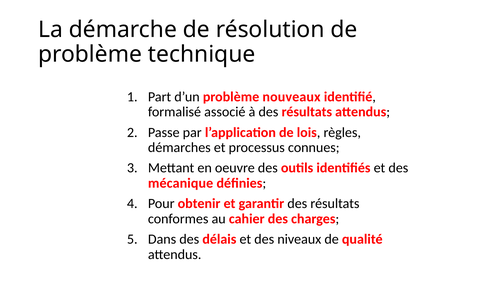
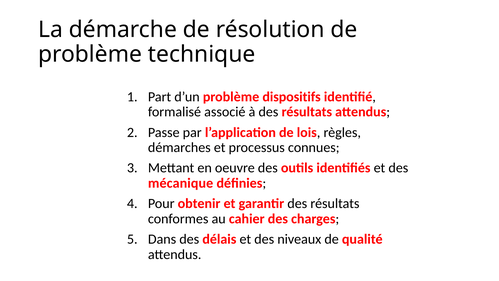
nouveaux: nouveaux -> dispositifs (292, 97)
